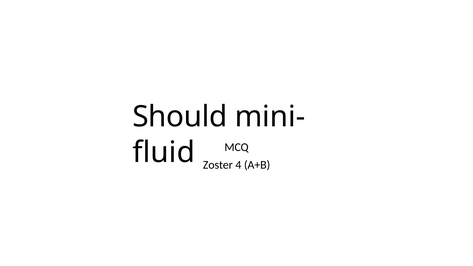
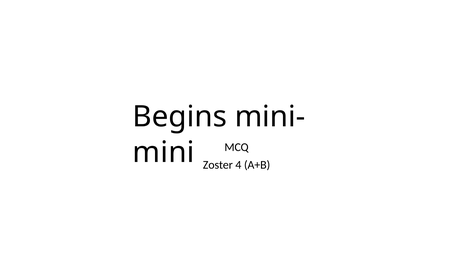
Should: Should -> Begins (180, 117)
fluid: fluid -> mini (164, 152)
